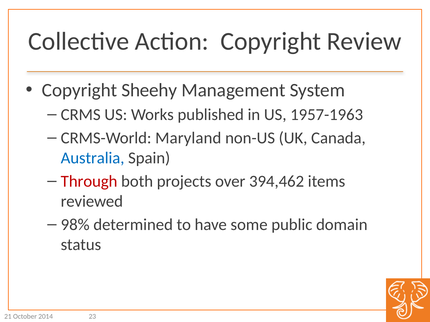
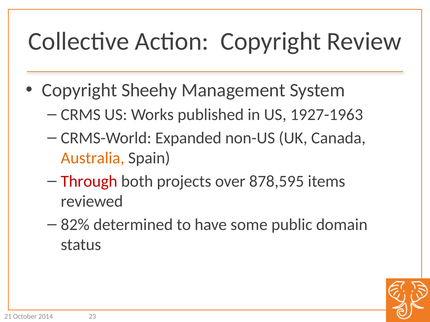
1957-1963: 1957-1963 -> 1927-1963 (327, 115)
Maryland: Maryland -> Expanded (188, 138)
Australia colour: blue -> orange (93, 158)
394,462: 394,462 -> 878,595 (277, 182)
98%: 98% -> 82% (75, 225)
